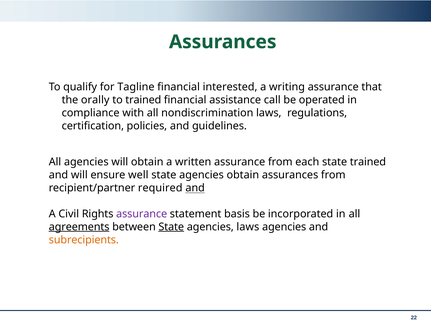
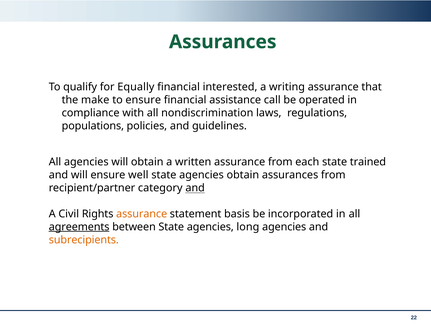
Tagline: Tagline -> Equally (136, 87)
orally: orally -> make (95, 100)
to trained: trained -> ensure (143, 100)
certification: certification -> populations (93, 126)
required: required -> category (160, 188)
assurance colour: purple -> orange (142, 213)
State underline: present -> none (171, 226)
agencies laws: laws -> long (248, 226)
